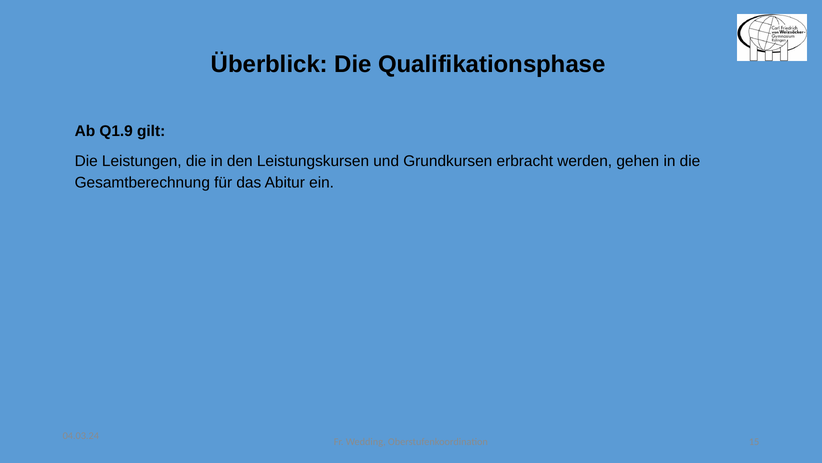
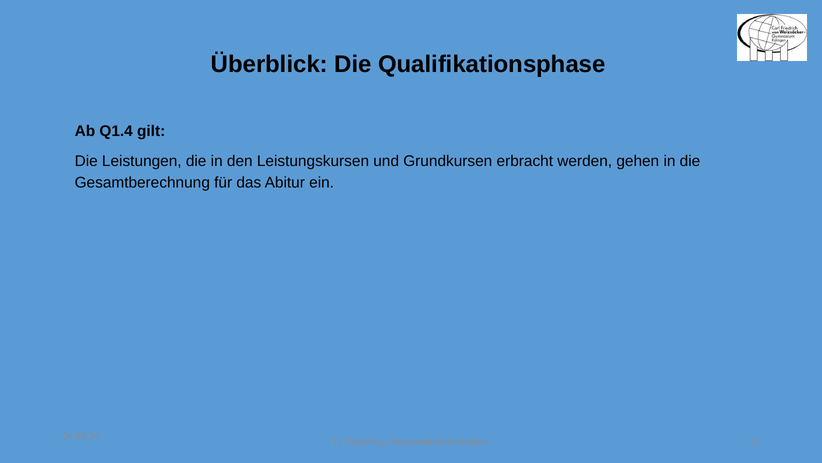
Q1.9: Q1.9 -> Q1.4 (116, 131)
